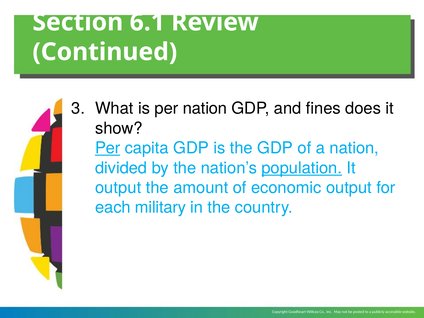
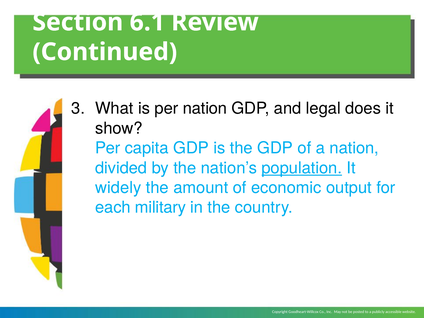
fines: fines -> legal (323, 109)
Per underline: present -> none (108, 148)
output: output -> widely (118, 188)
